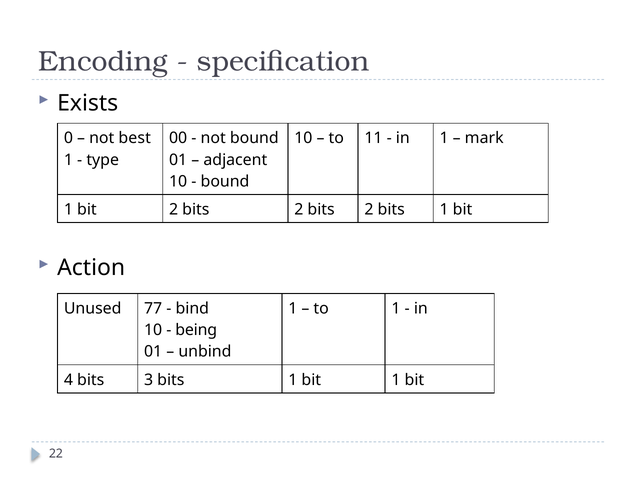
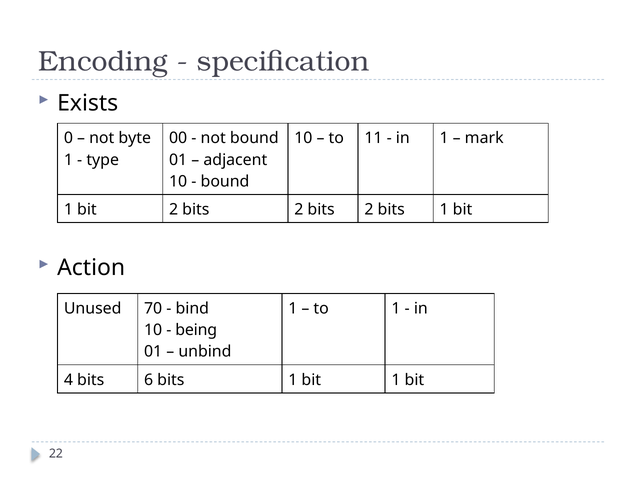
best: best -> byte (135, 138)
77: 77 -> 70 (153, 308)
3: 3 -> 6 (149, 380)
